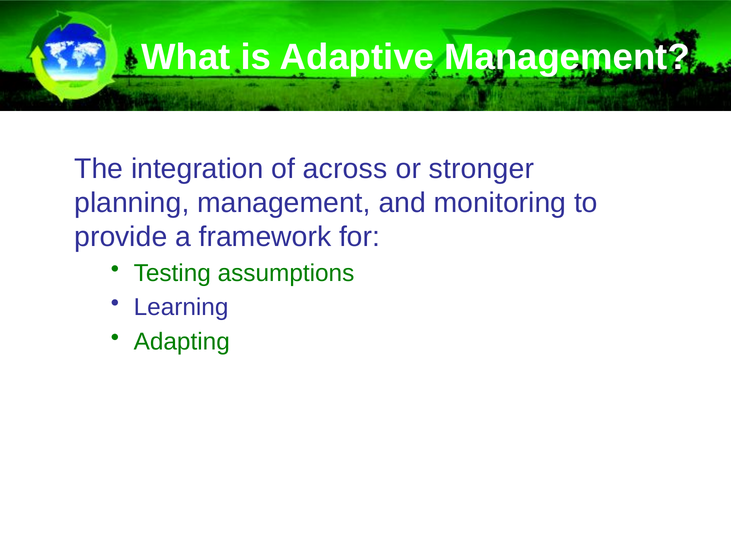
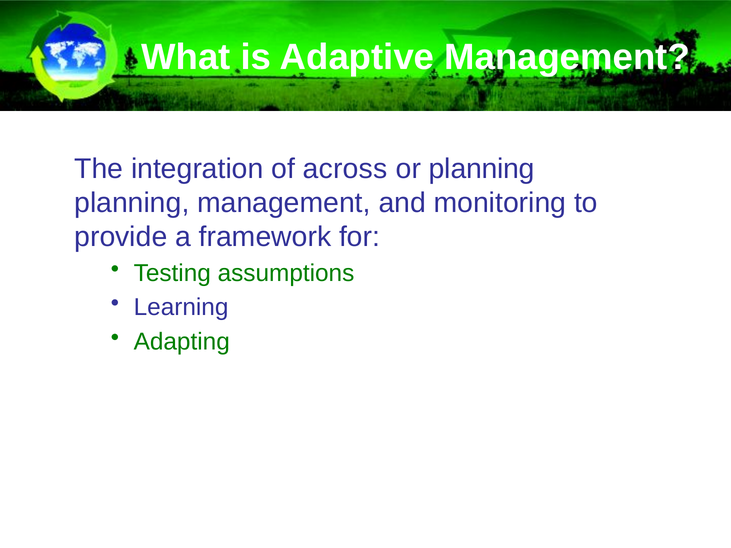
or stronger: stronger -> planning (482, 169)
